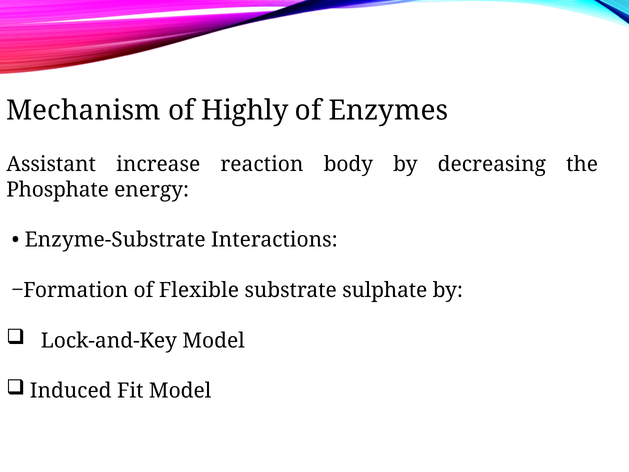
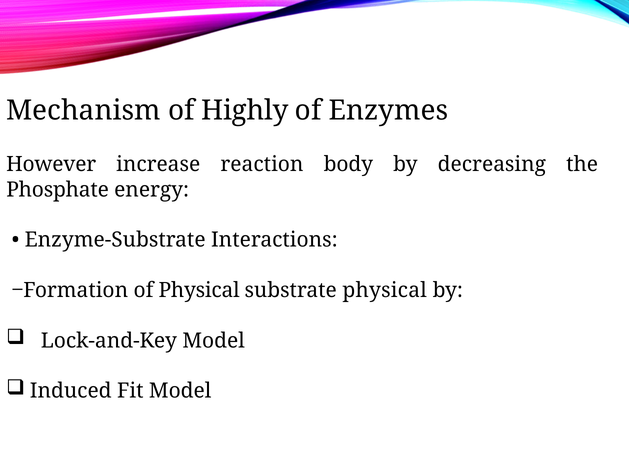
Assistant: Assistant -> However (51, 164)
of Flexible: Flexible -> Physical (199, 290)
substrate sulphate: sulphate -> physical (385, 290)
